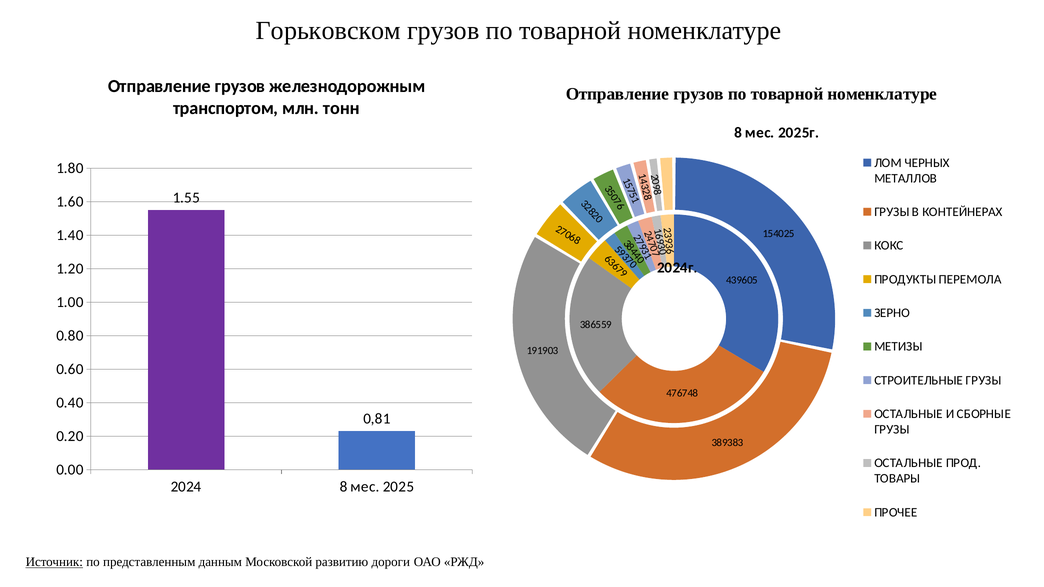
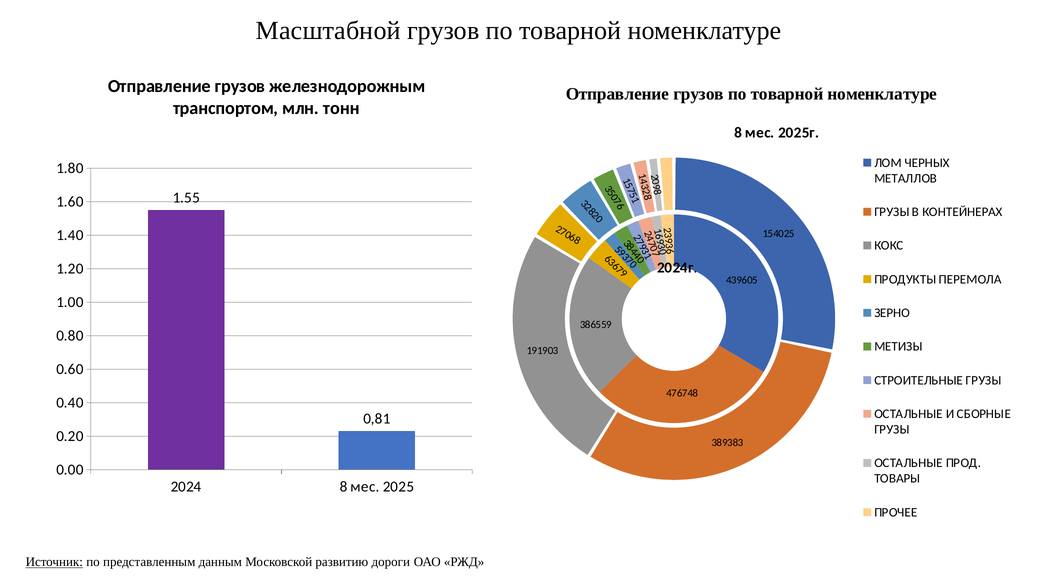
Горьковском: Горьковском -> Масштабной (328, 31)
